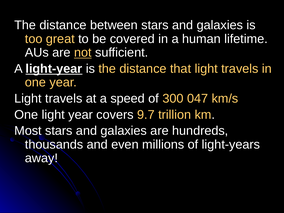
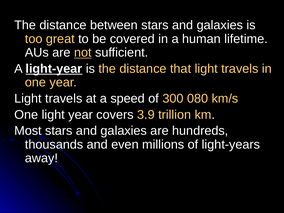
047: 047 -> 080 (198, 98)
9.7: 9.7 -> 3.9 (146, 115)
